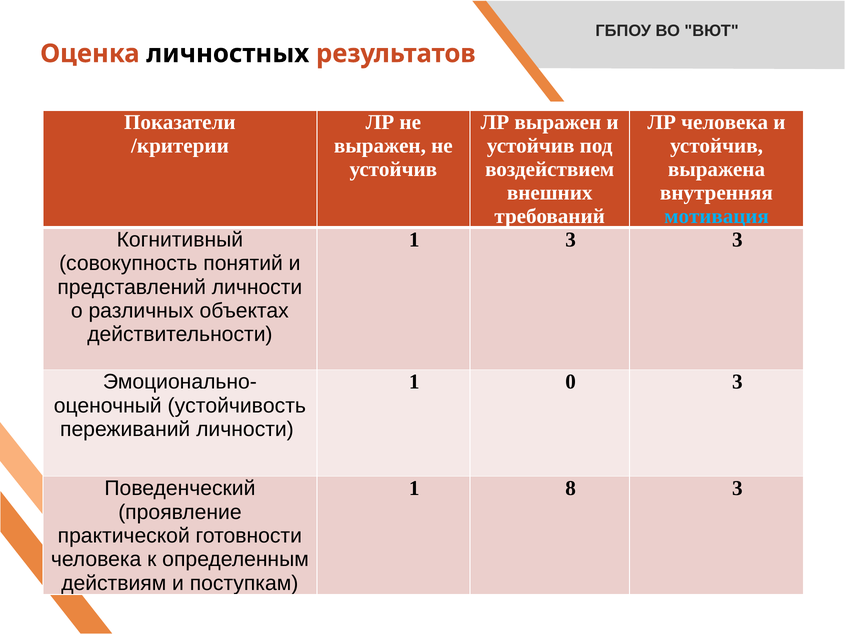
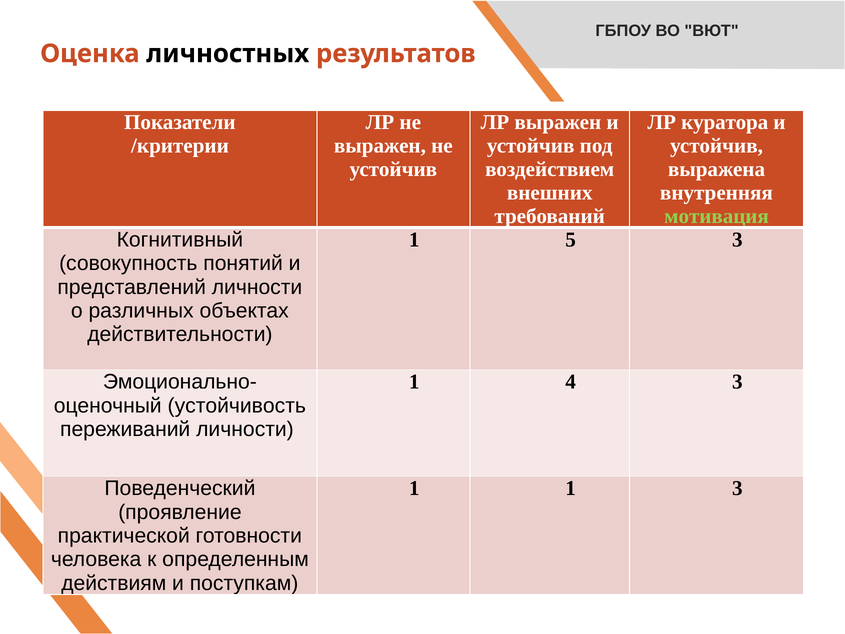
ЛР человека: человека -> куратора (725, 122)
мотивация colour: light blue -> light green (717, 216)
1 3: 3 -> 5 (571, 239)
0: 0 -> 4 (571, 381)
1 8: 8 -> 1 (571, 488)
